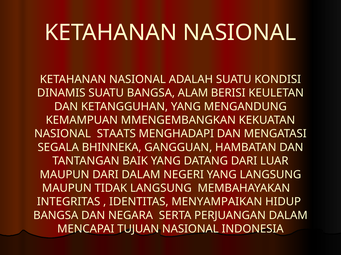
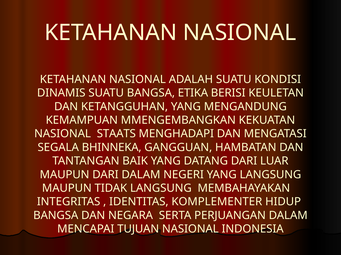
ALAM: ALAM -> ETIKA (193, 93)
MENYAMPAIKAN: MENYAMPAIKAN -> KOMPLEMENTER (217, 202)
